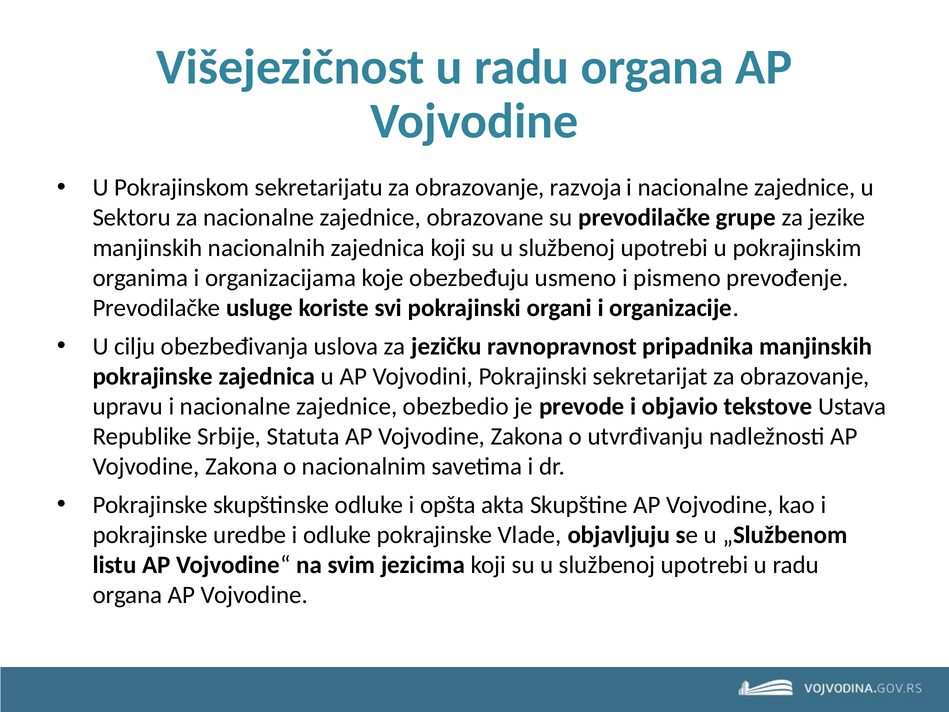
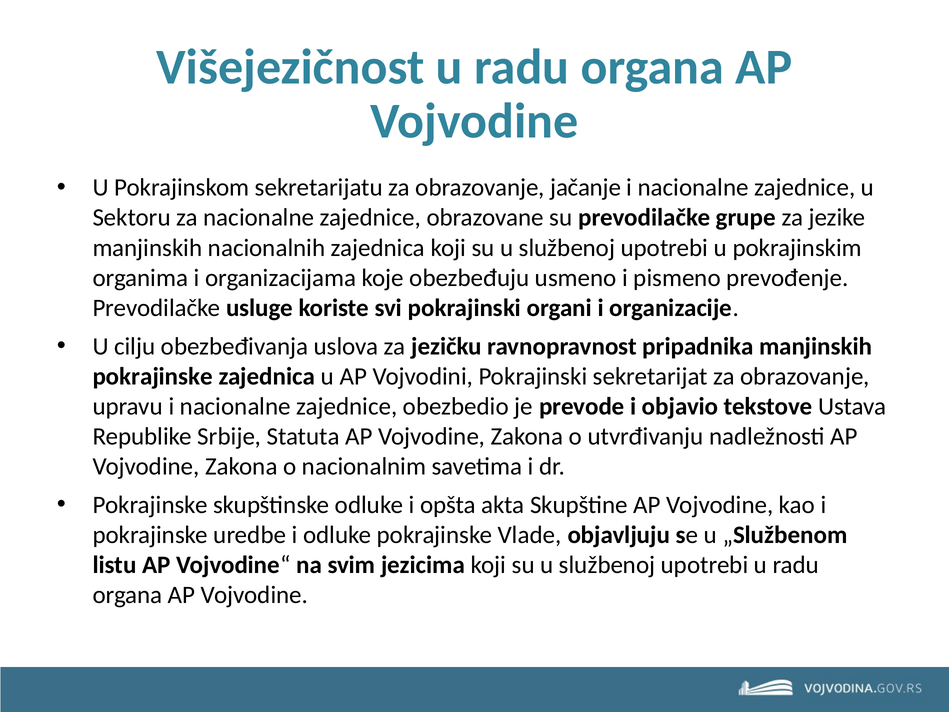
razvoja: razvoja -> jačanje (586, 188)
